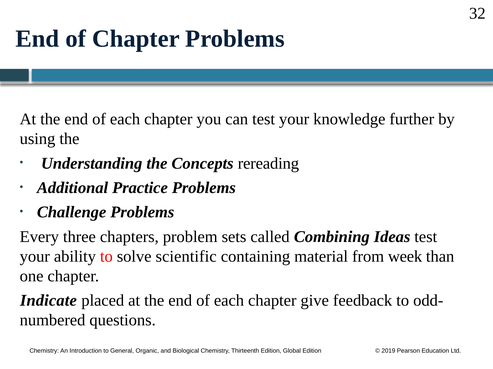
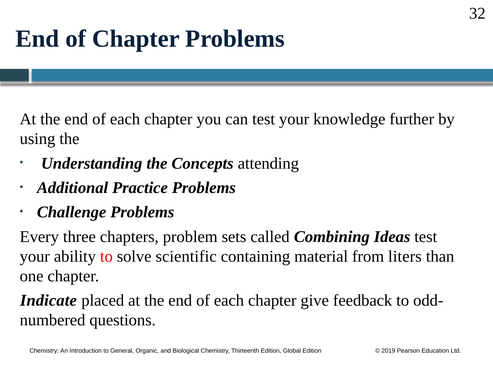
rereading: rereading -> attending (268, 164)
week: week -> liters (405, 257)
